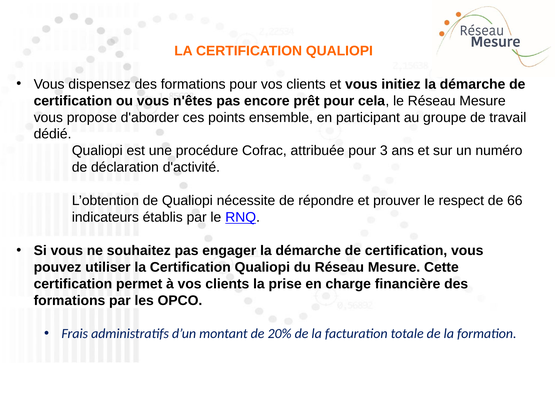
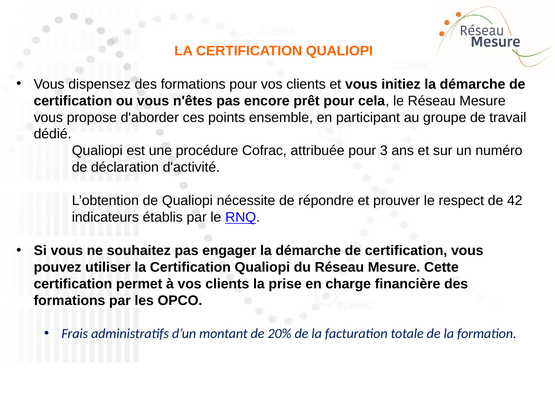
66: 66 -> 42 (515, 201)
